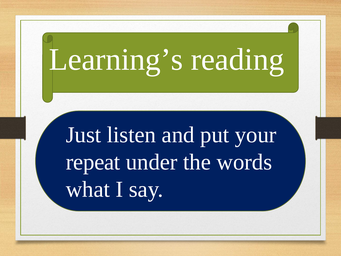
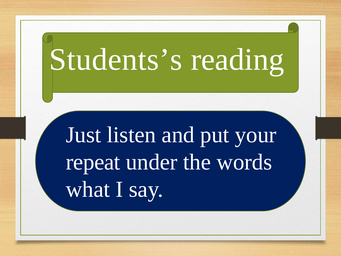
Learning’s: Learning’s -> Students’s (116, 60)
